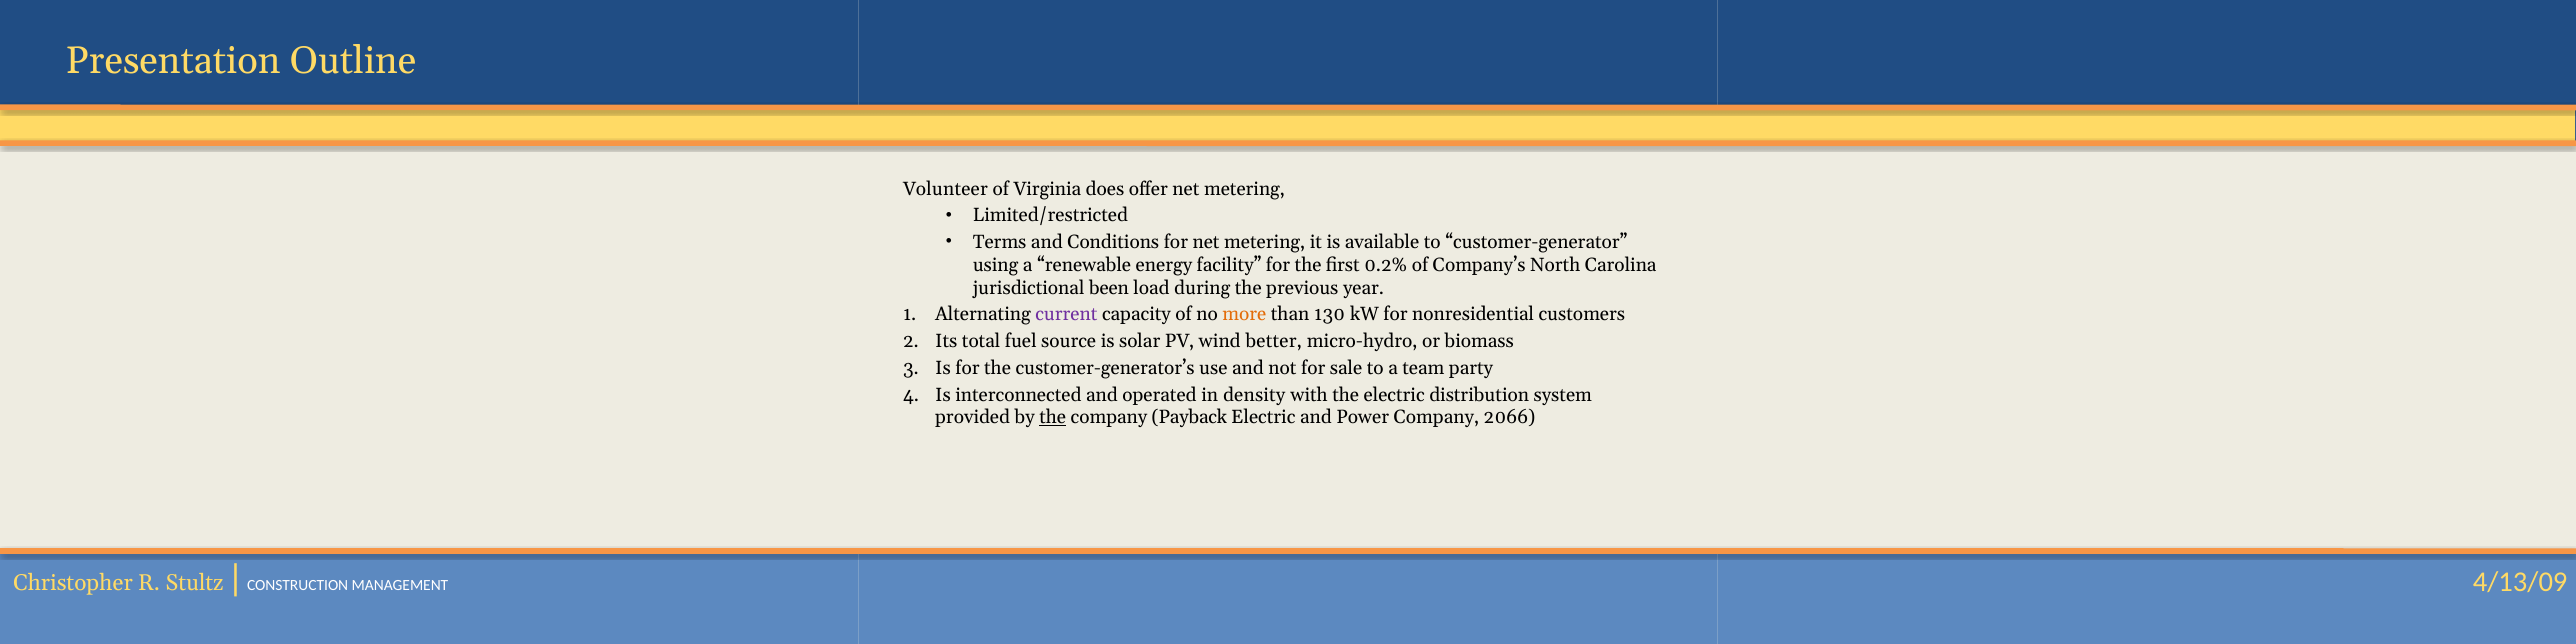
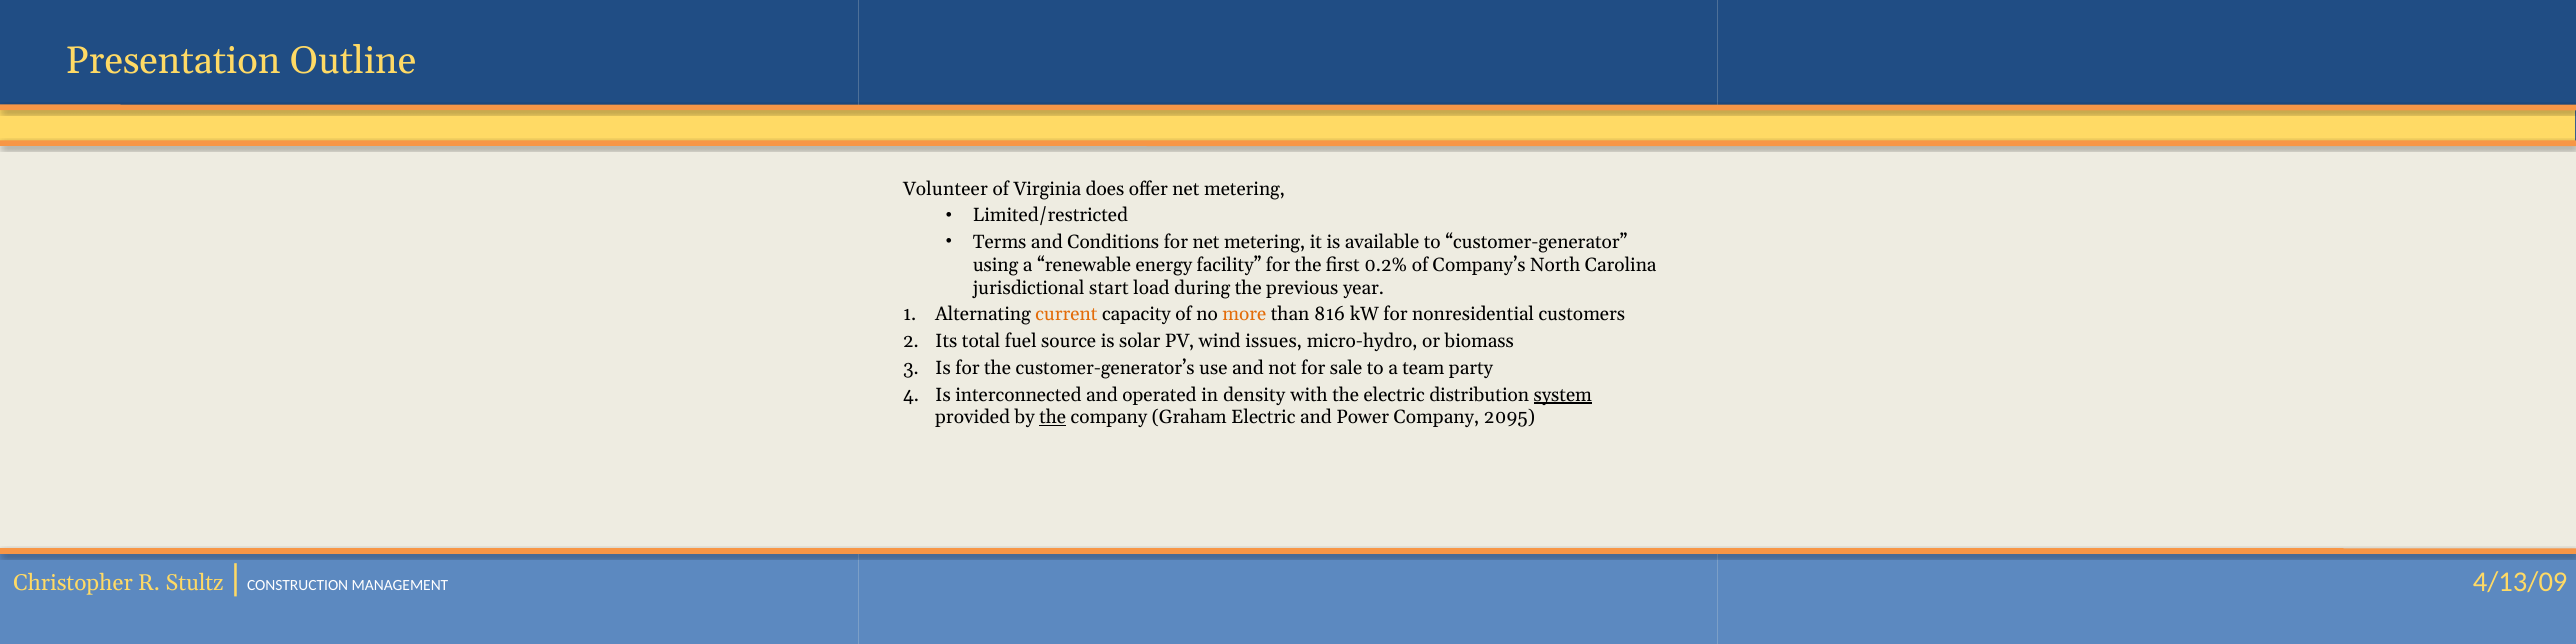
been: been -> start (1109, 288)
current colour: purple -> orange (1066, 315)
130: 130 -> 816 (1330, 315)
better: better -> issues (1274, 341)
system underline: none -> present (1563, 395)
Payback: Payback -> Graham (1189, 418)
2066: 2066 -> 2095 (1510, 418)
